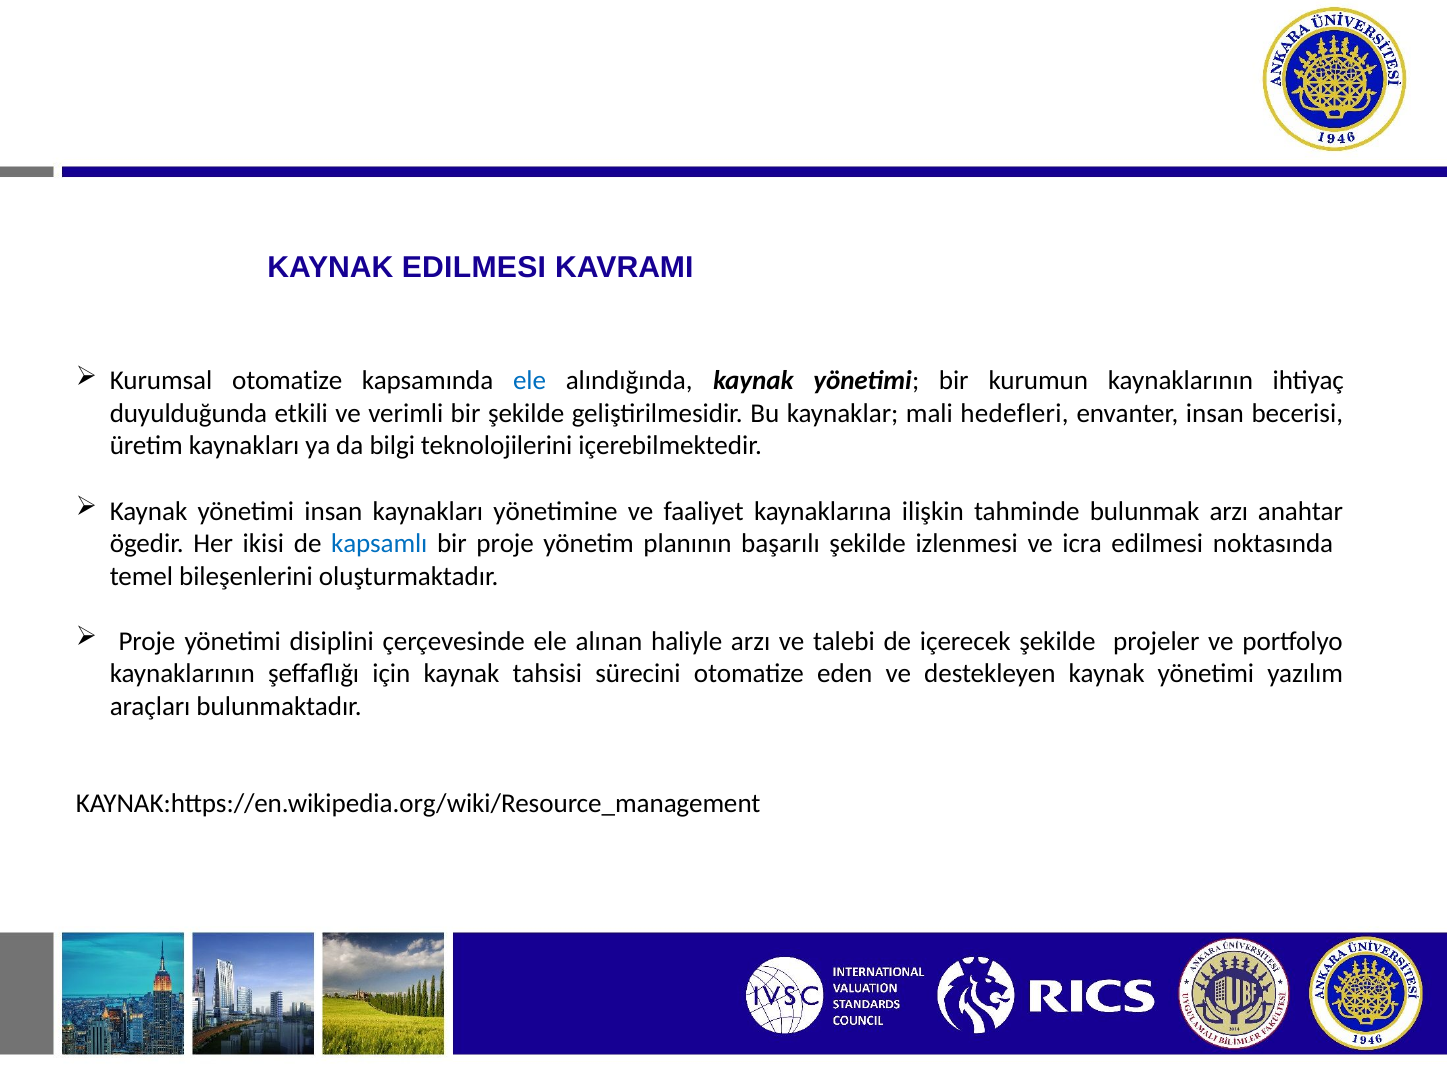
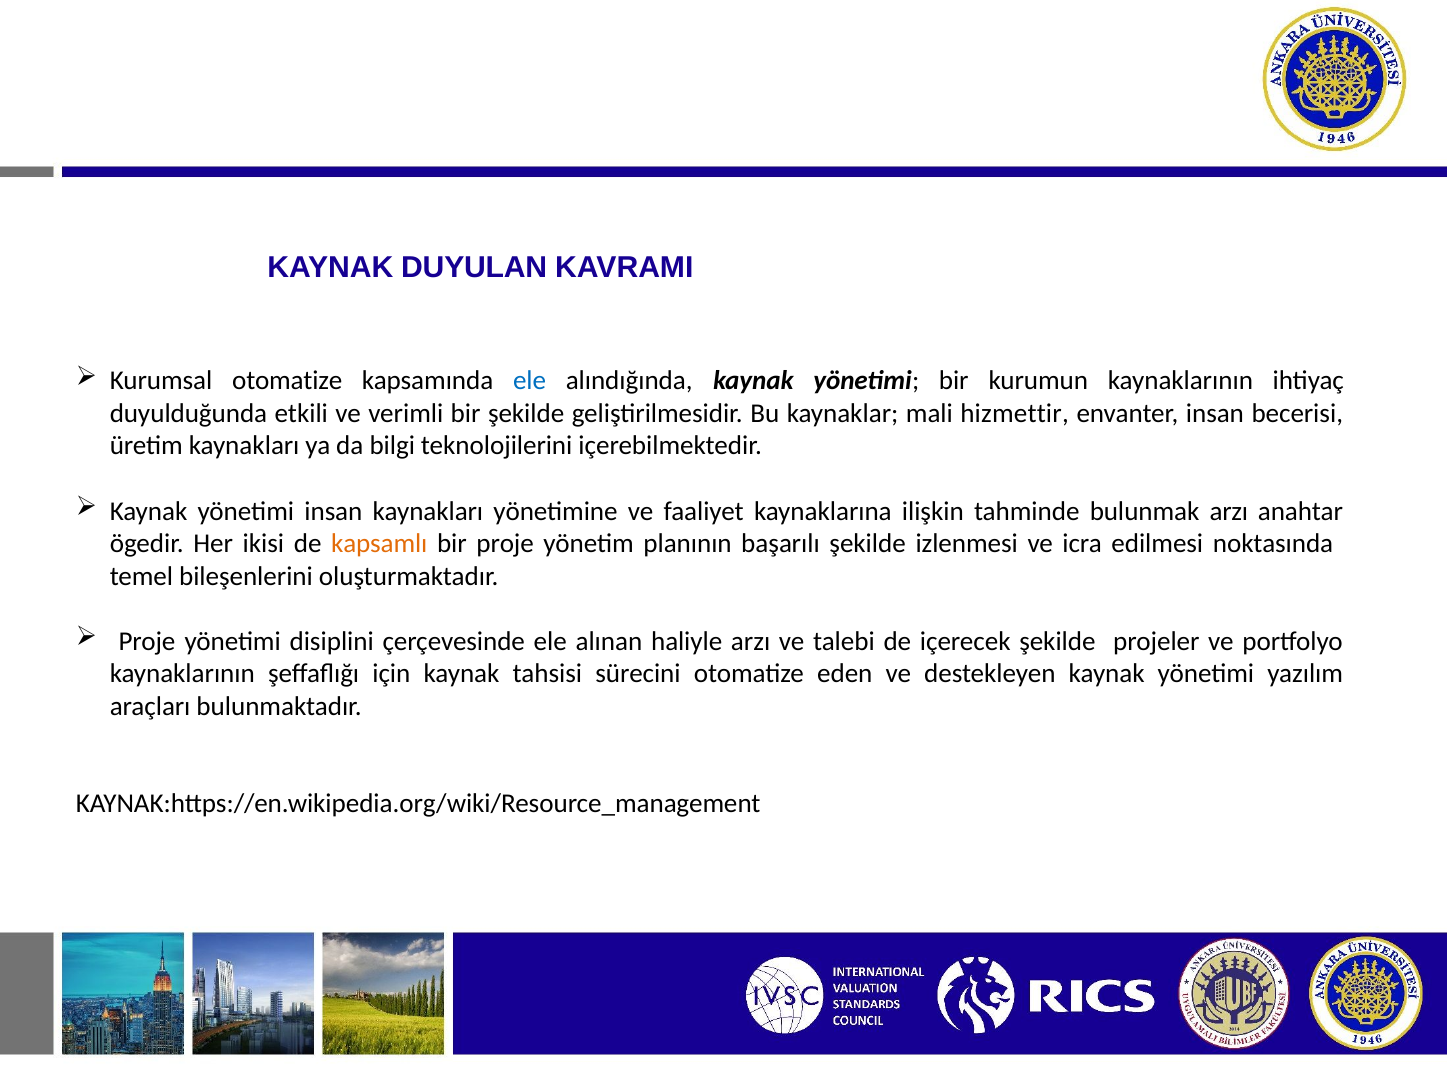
KAYNAK EDILMESI: EDILMESI -> DUYULAN (474, 268)
hedefleri: hedefleri -> hizmettir (1015, 414)
kapsamlı colour: blue -> orange (379, 544)
